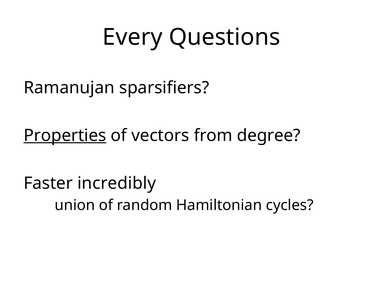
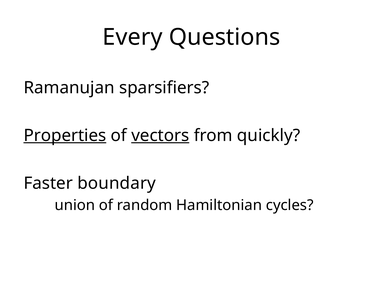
vectors underline: none -> present (160, 136)
degree: degree -> quickly (269, 136)
incredibly: incredibly -> boundary (117, 183)
